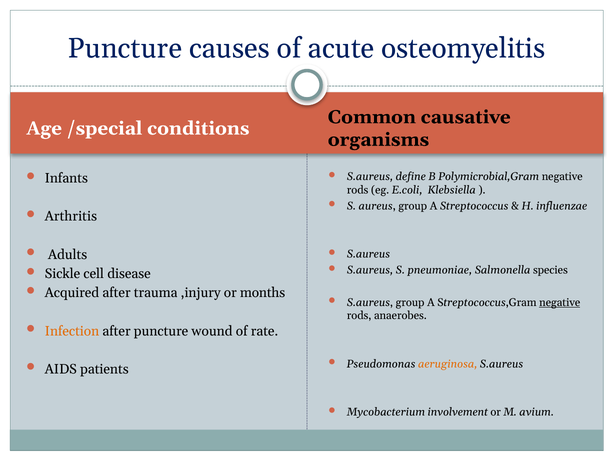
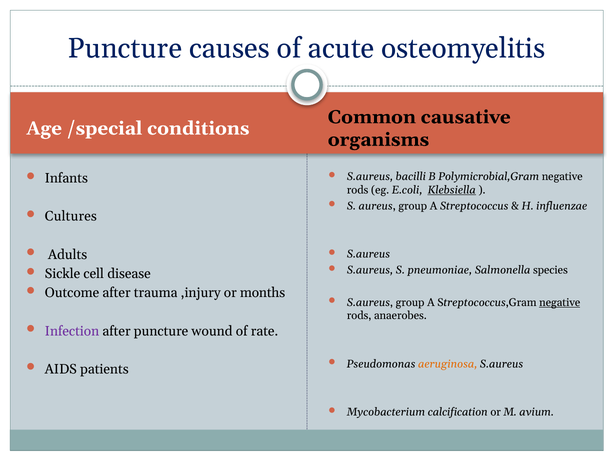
define: define -> bacilli (411, 176)
Klebsiella underline: none -> present (452, 190)
Arthritis: Arthritis -> Cultures (71, 216)
Acquired: Acquired -> Outcome (72, 293)
Infection colour: orange -> purple (72, 331)
involvement: involvement -> calcification (458, 412)
